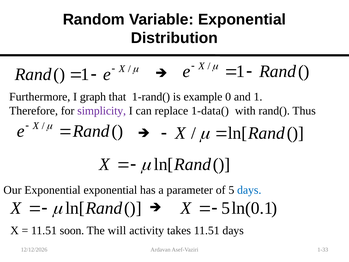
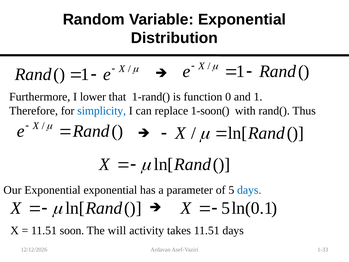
graph: graph -> lower (93, 97)
example: example -> function (203, 97)
simplicity colour: purple -> blue (102, 111)
1-data(: 1-data( -> 1-soon( (210, 111)
